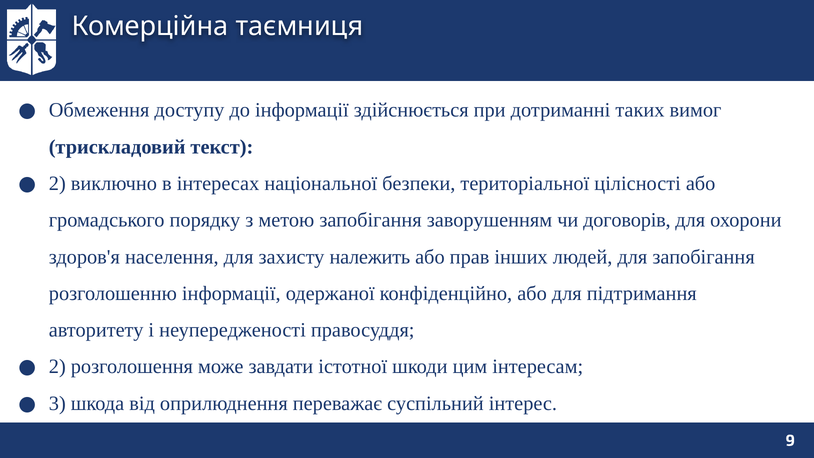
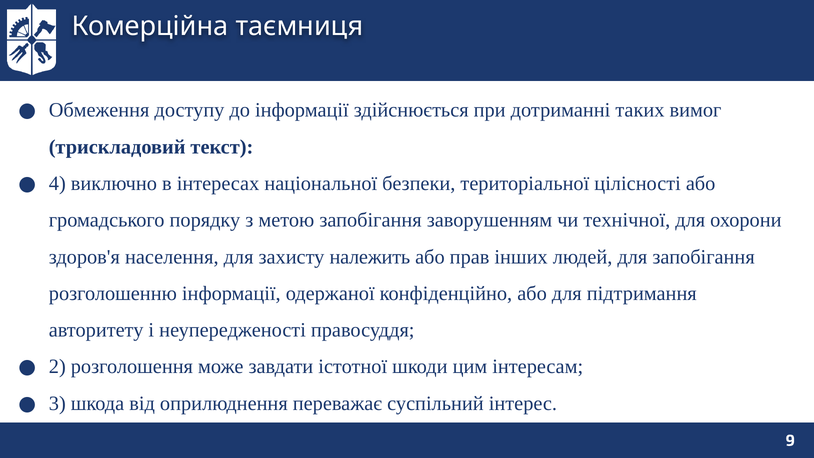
2: 2 -> 4 (57, 183)
договорів: договорів -> технічної (627, 220)
